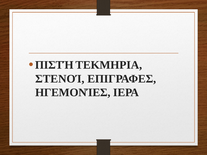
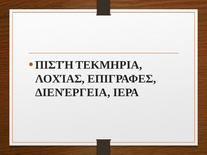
ΣΤΕΝΟΊ: ΣΤΕΝΟΊ -> ΛΟΧΊΑΣ (60, 79)
ΗΓΕΜΟΝΊΕΣ: ΗΓΕΜΟΝΊΕΣ -> ΔΙΕΝΈΡΓΕΙΑ (73, 93)
